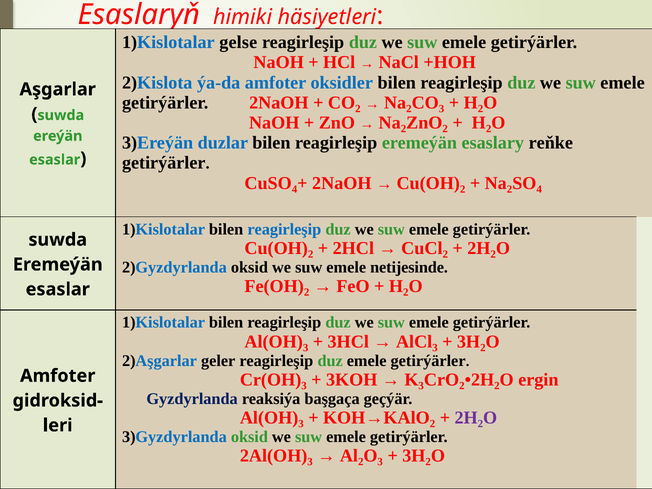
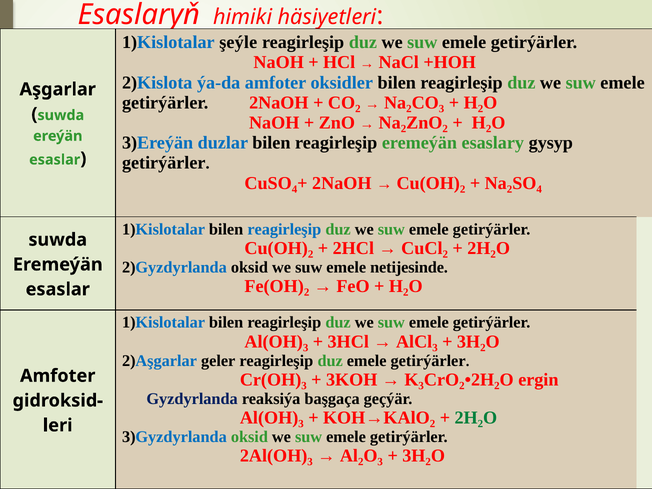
gelse: gelse -> şeýle (238, 42)
reňke: reňke -> gysyp (551, 143)
2H₂O colour: purple -> green (476, 418)
